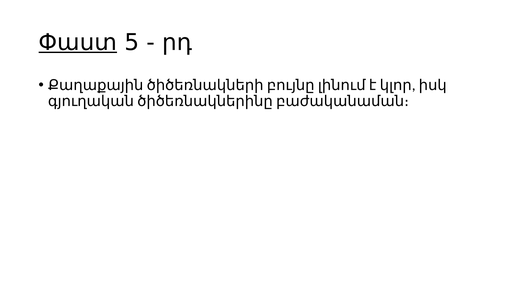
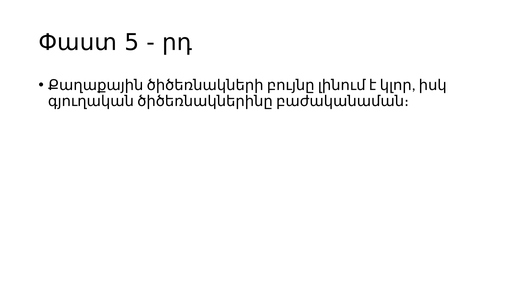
Փաստ underline: present -> none (78, 42)
